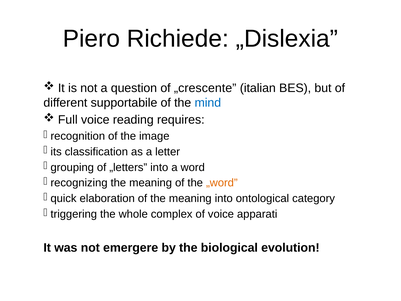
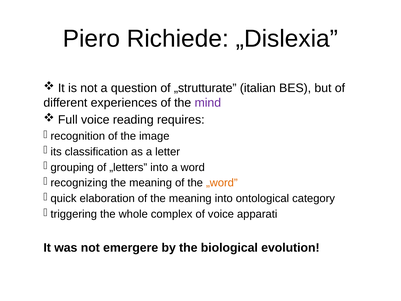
„crescente: „crescente -> „strutturate (205, 88)
supportabile: supportabile -> experiences (124, 103)
mind colour: blue -> purple (208, 103)
